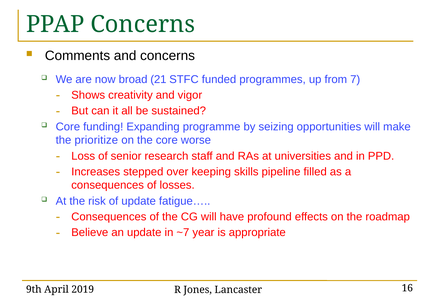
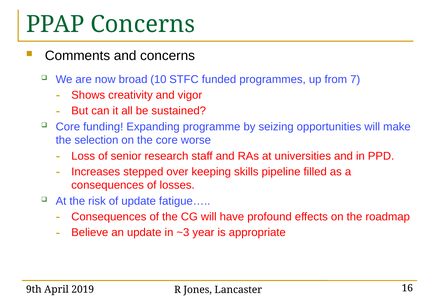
21: 21 -> 10 (158, 79)
prioritize: prioritize -> selection (96, 140)
~7: ~7 -> ~3 (183, 233)
